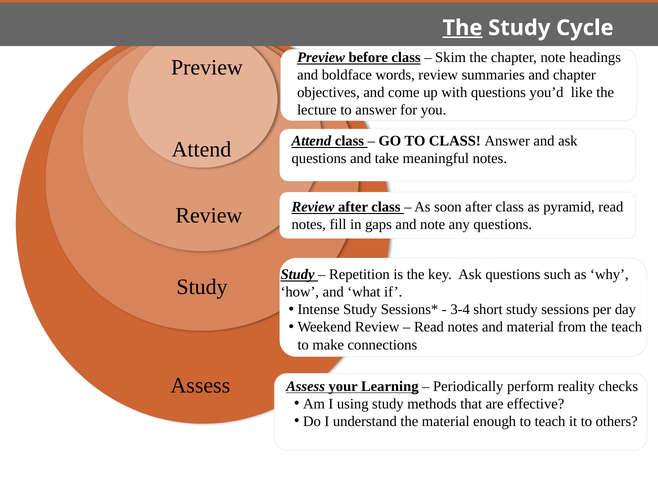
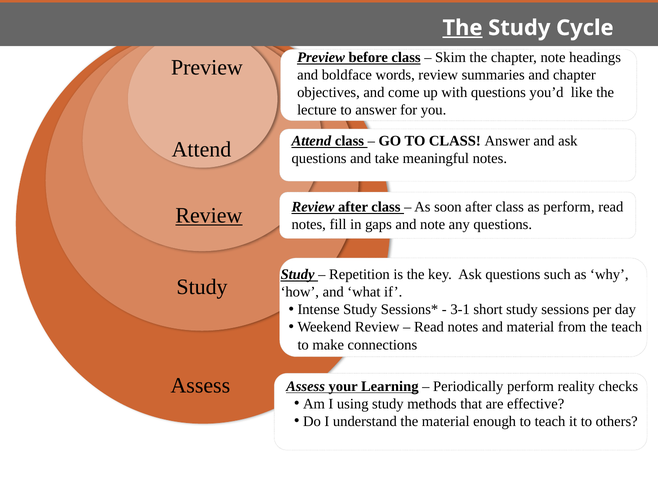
as pyramid: pyramid -> perform (569, 207)
Review underline: none -> present (209, 215)
3-4: 3-4 -> 3-1 (460, 309)
